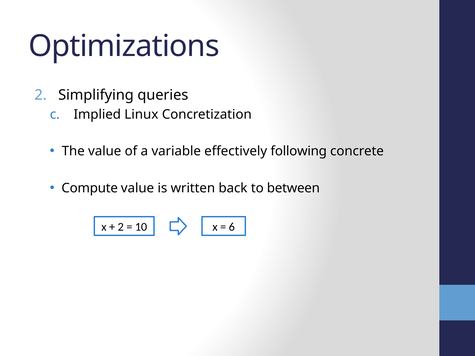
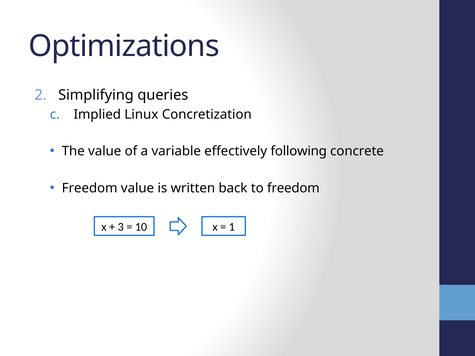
Compute: Compute -> Freedom (90, 188)
to between: between -> freedom (293, 188)
2: 2 -> 3 (121, 227)
6: 6 -> 1 (232, 227)
